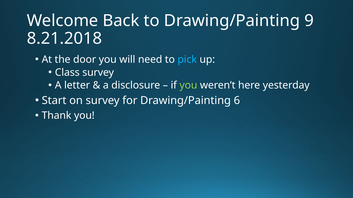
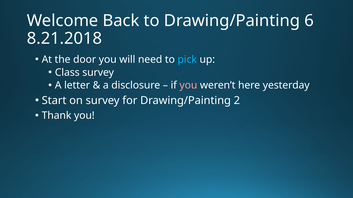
9: 9 -> 6 (309, 21)
you colour: light green -> pink (188, 86)
6: 6 -> 2 (237, 101)
